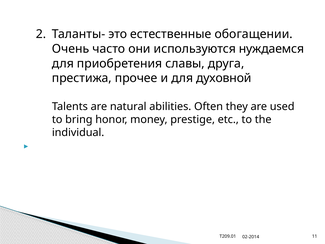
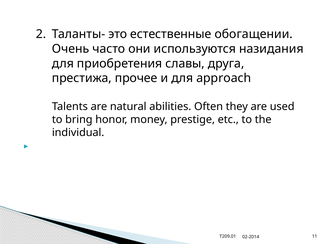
нуждаемся: нуждаемся -> назидания (271, 49)
духовной: духовной -> approach (224, 78)
